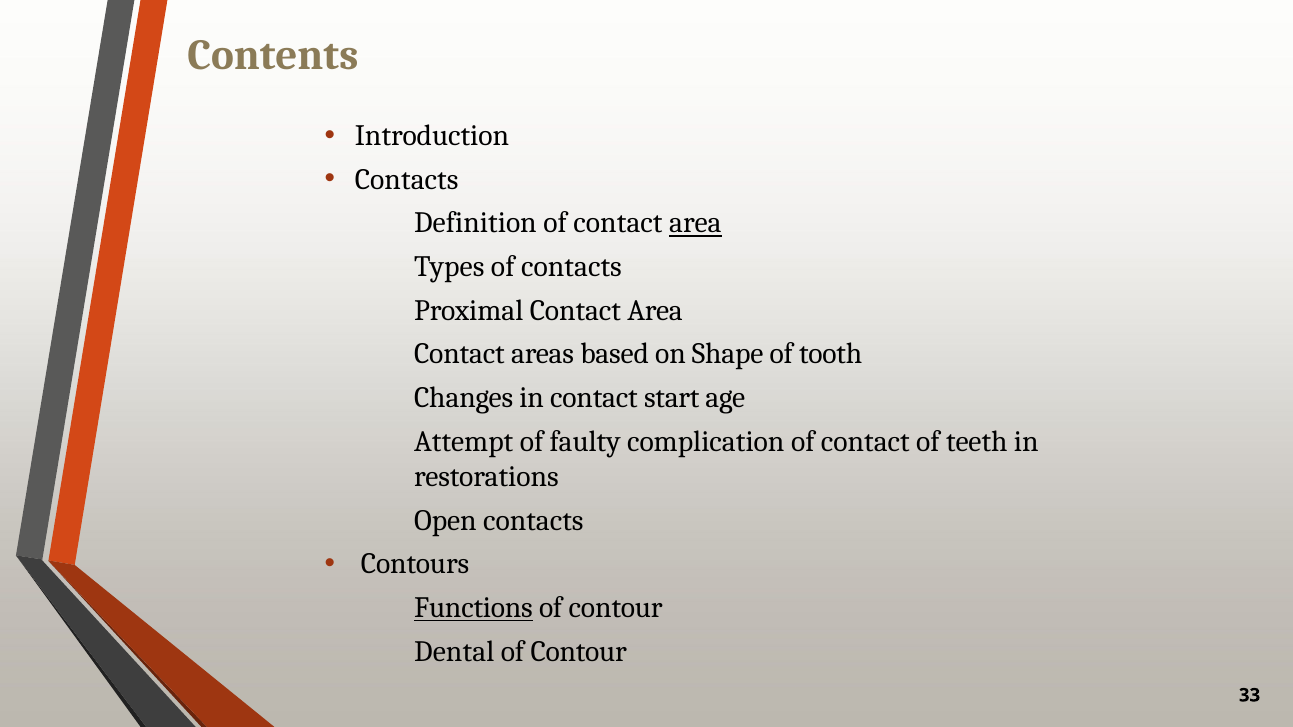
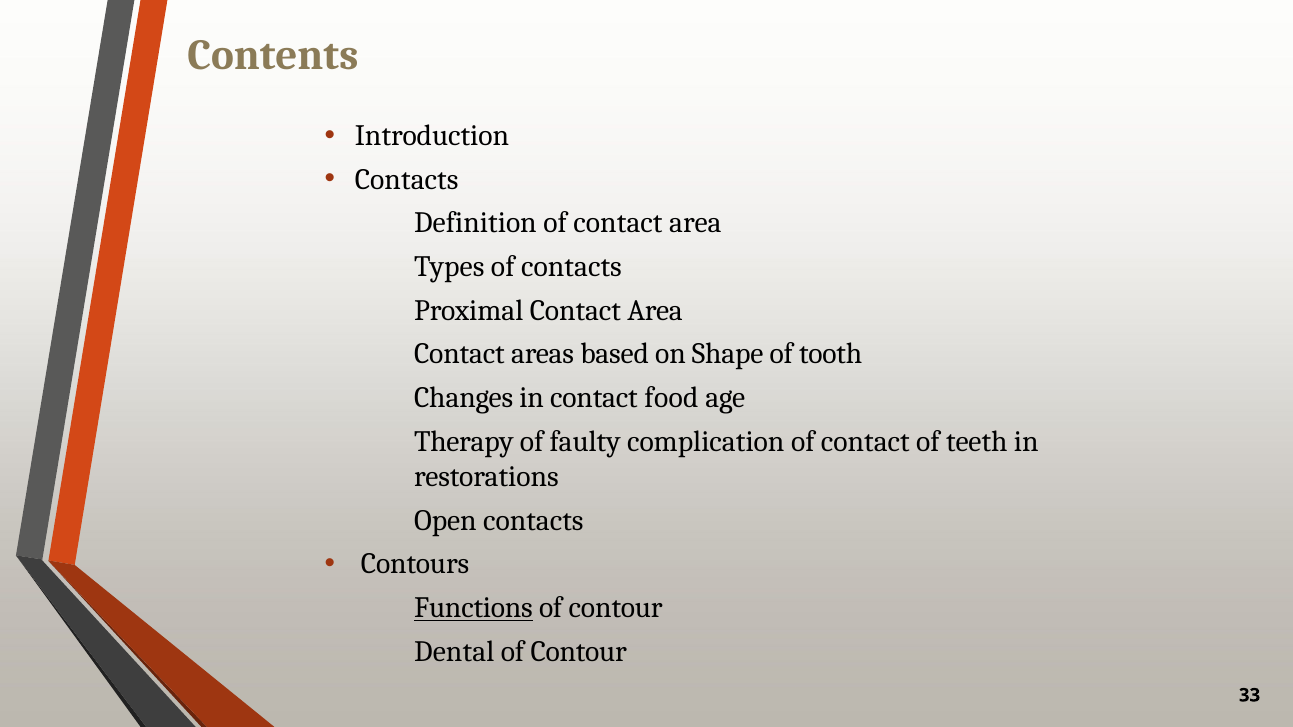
area underline: present -> none (695, 223)
start: start -> food (671, 398)
Attempt: Attempt -> Therapy (464, 441)
